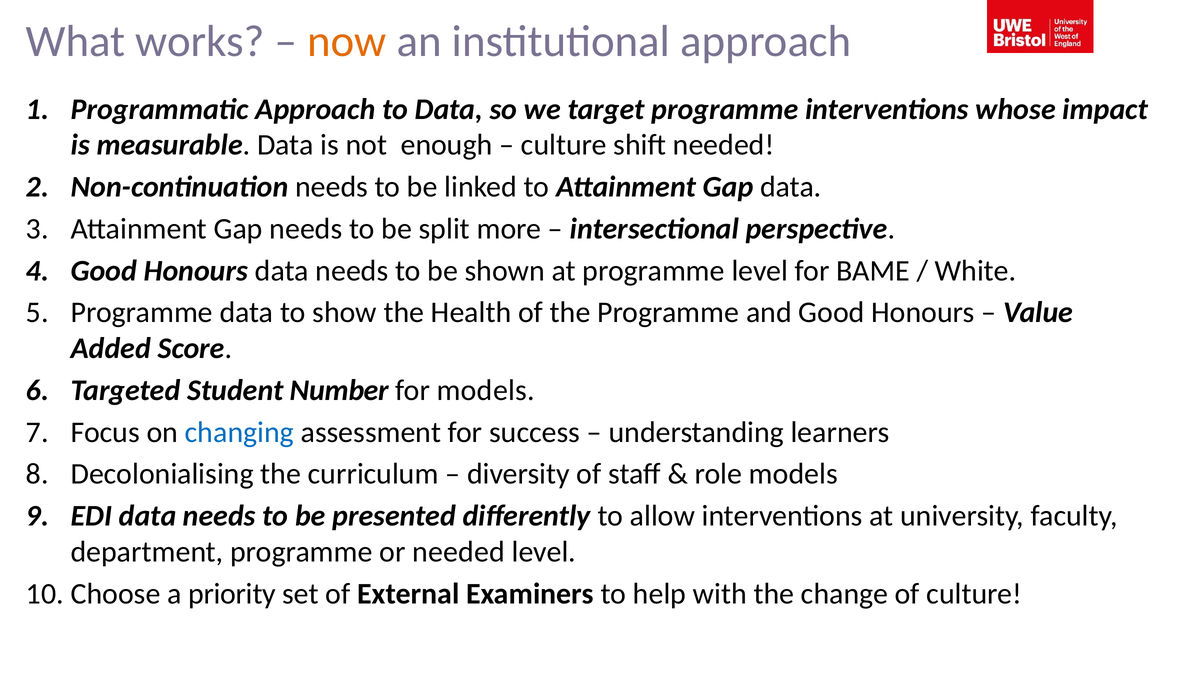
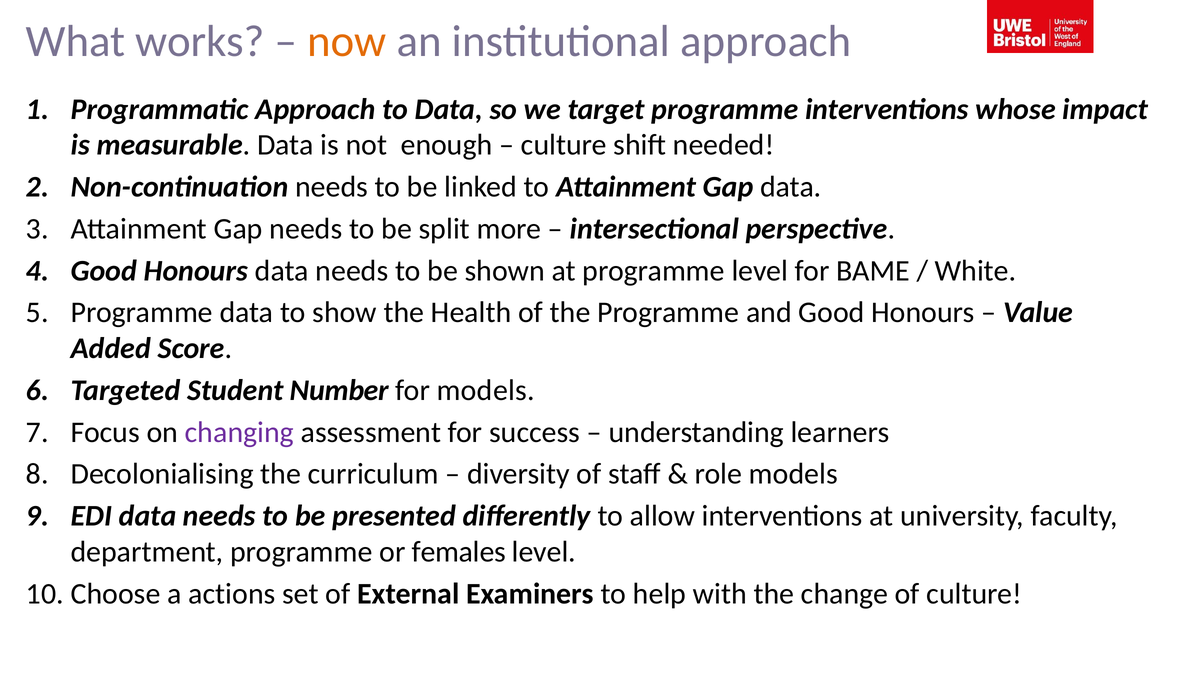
changing colour: blue -> purple (239, 432)
or needed: needed -> females (459, 552)
priority: priority -> actions (232, 594)
